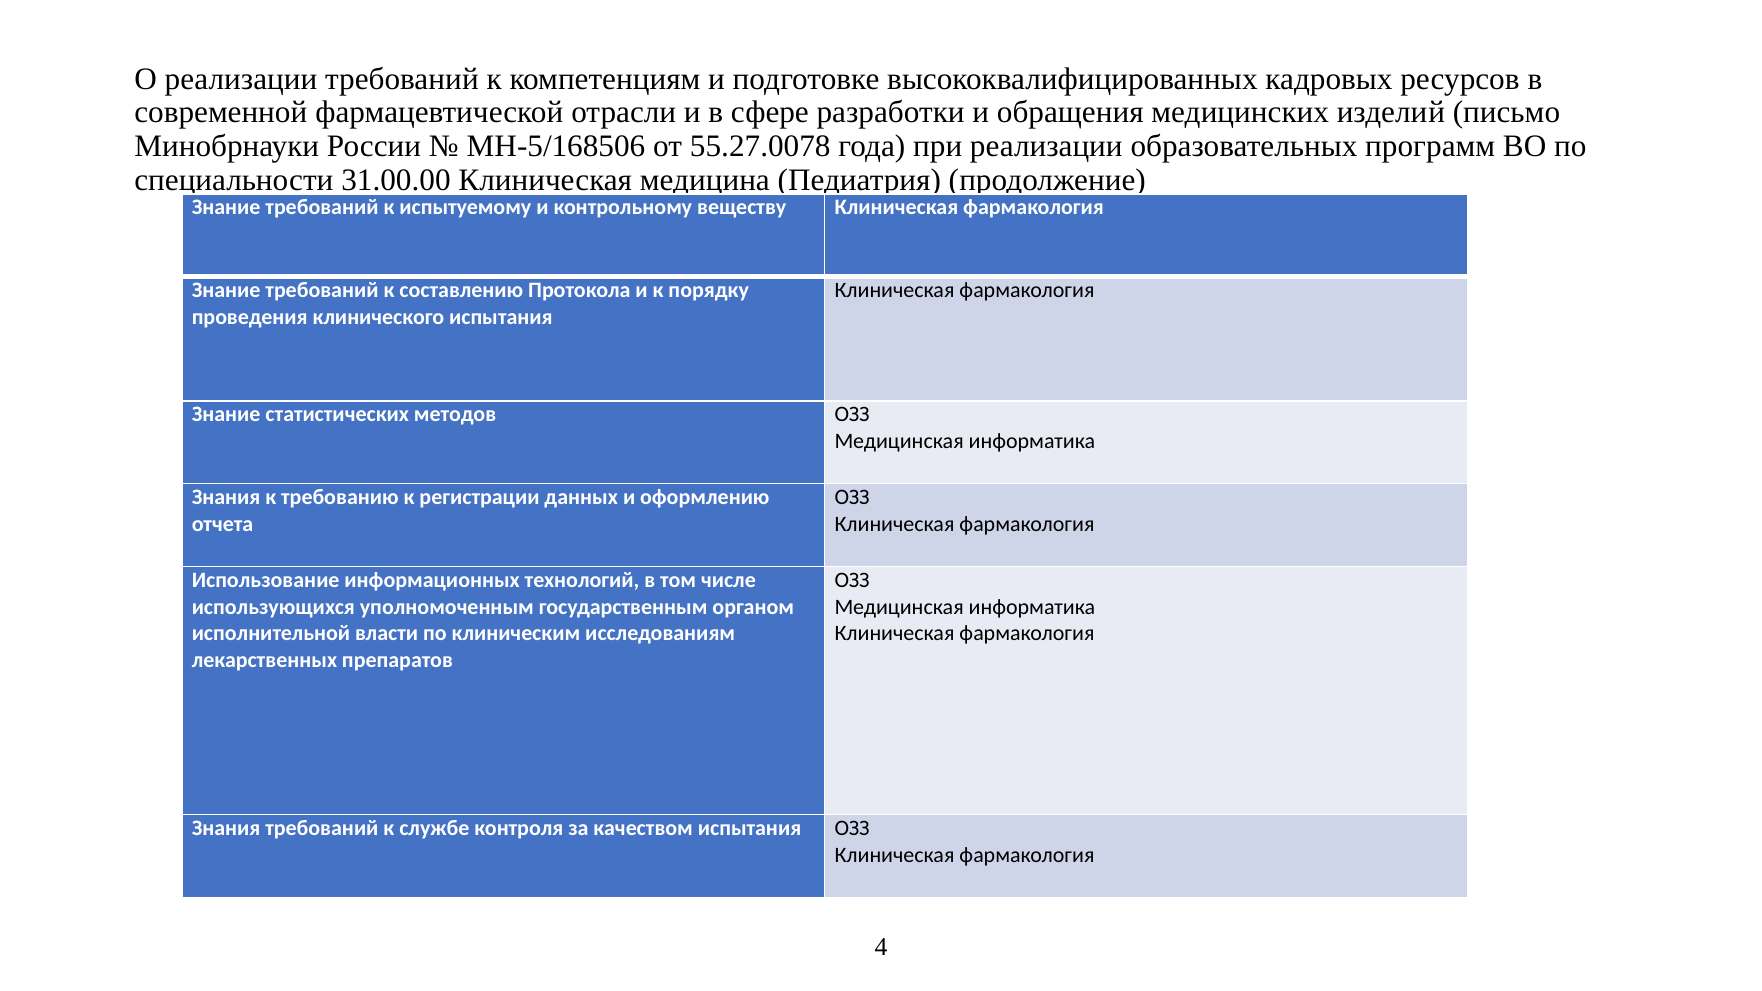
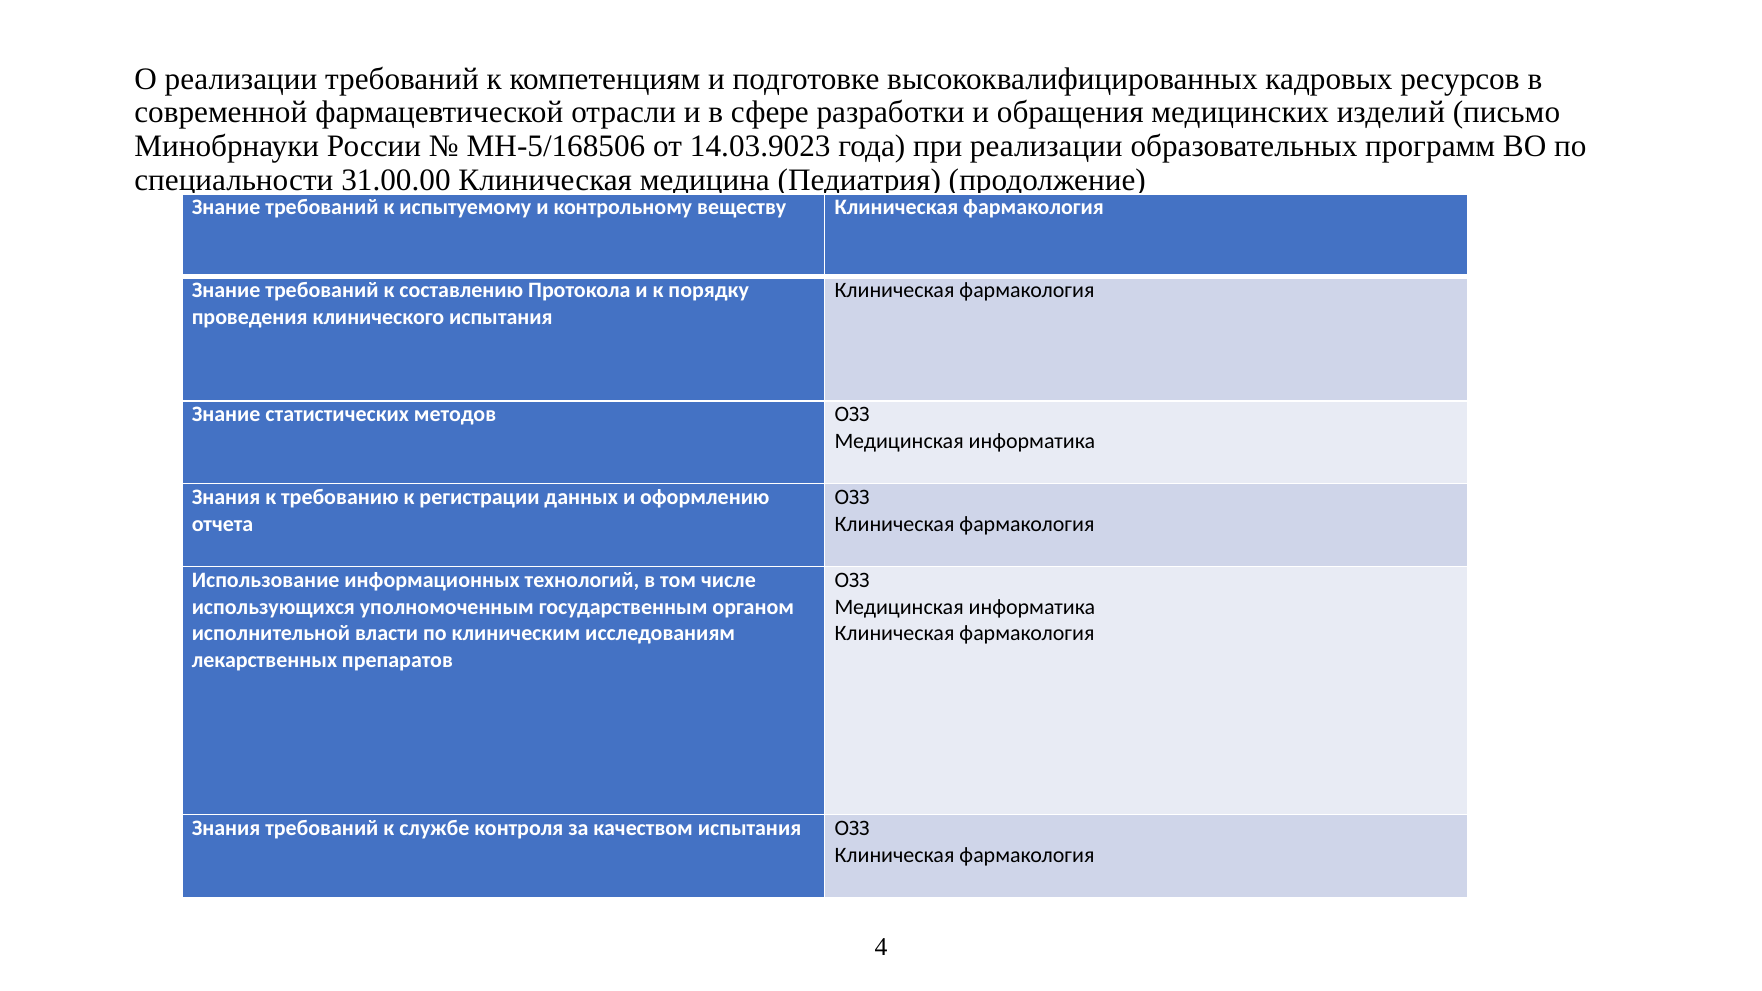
55.27.0078: 55.27.0078 -> 14.03.9023 (760, 146)
